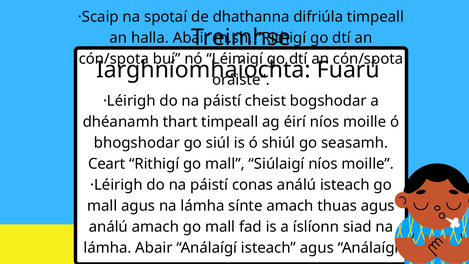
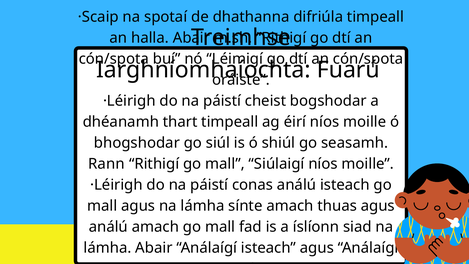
Ceart: Ceart -> Rann (107, 164)
